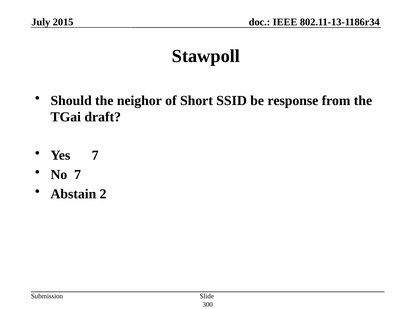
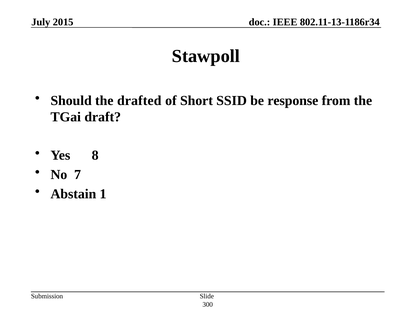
neighor: neighor -> drafted (139, 101)
Yes 7: 7 -> 8 (95, 155)
2: 2 -> 1 (103, 194)
